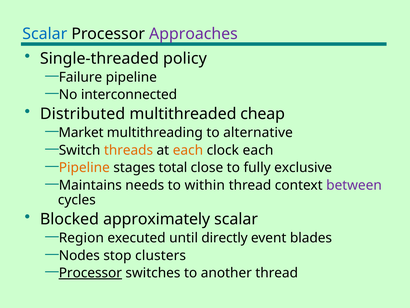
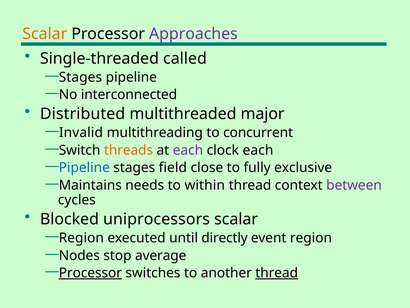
Scalar colour: blue -> orange (45, 34)
policy: policy -> called (185, 58)
Failure: Failure -> Stages (80, 77)
cheap: cheap -> major (263, 114)
Market: Market -> Invalid (81, 133)
alternative: alternative -> concurrent (258, 133)
each colour: orange -> purple (188, 150)
Pipeline colour: orange -> blue (84, 167)
total: total -> field (173, 167)
approximately: approximately -> uniprocessors (157, 219)
event blades: blades -> region (311, 238)
clusters: clusters -> average (161, 255)
thread underline: none -> present (277, 273)
